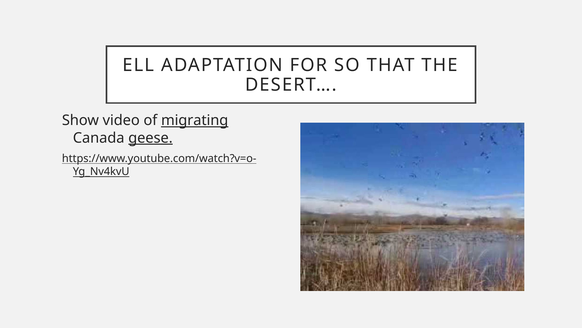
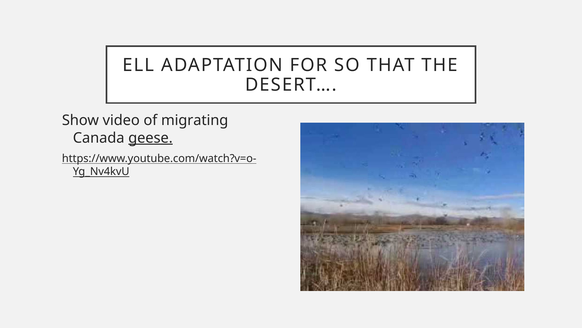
migrating underline: present -> none (195, 120)
